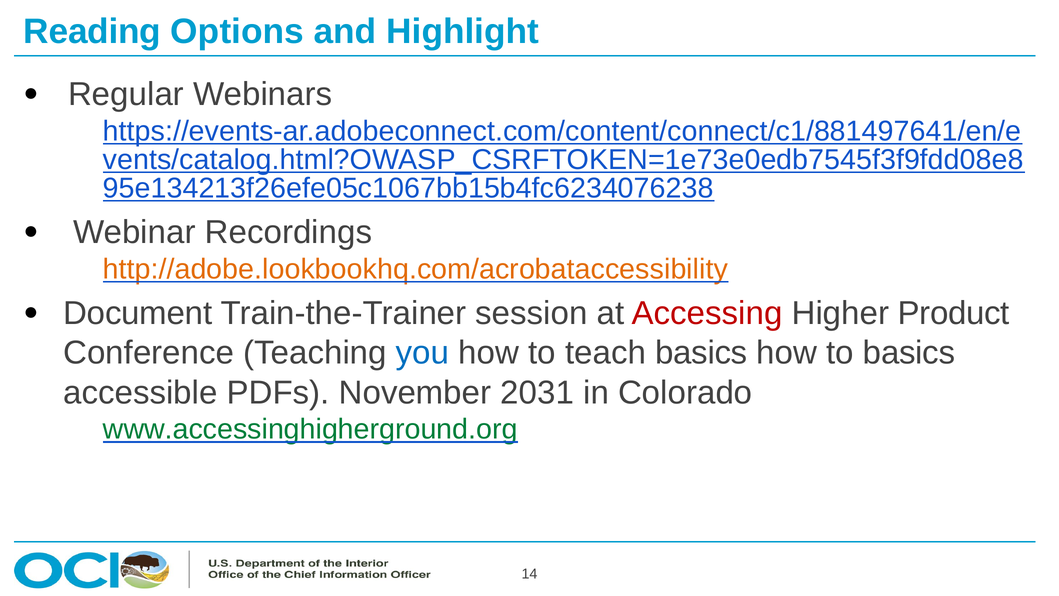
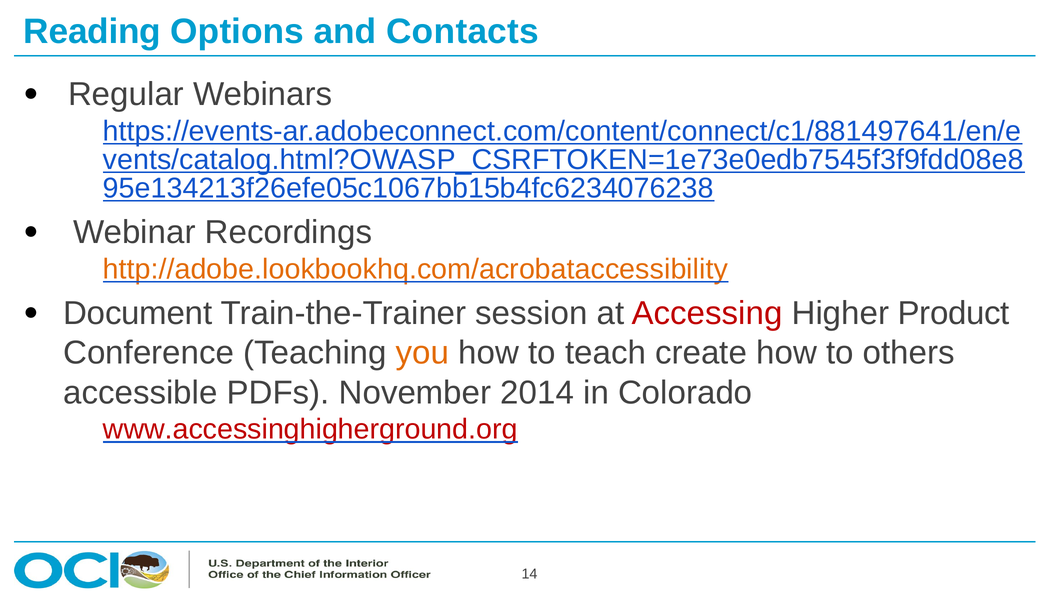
Highlight: Highlight -> Contacts (463, 32)
you colour: blue -> orange (423, 353)
teach basics: basics -> create (701, 353)
to basics: basics -> others (909, 353)
2031: 2031 -> 2014 (537, 392)
www.accessinghigherground.org colour: green -> red (310, 429)
